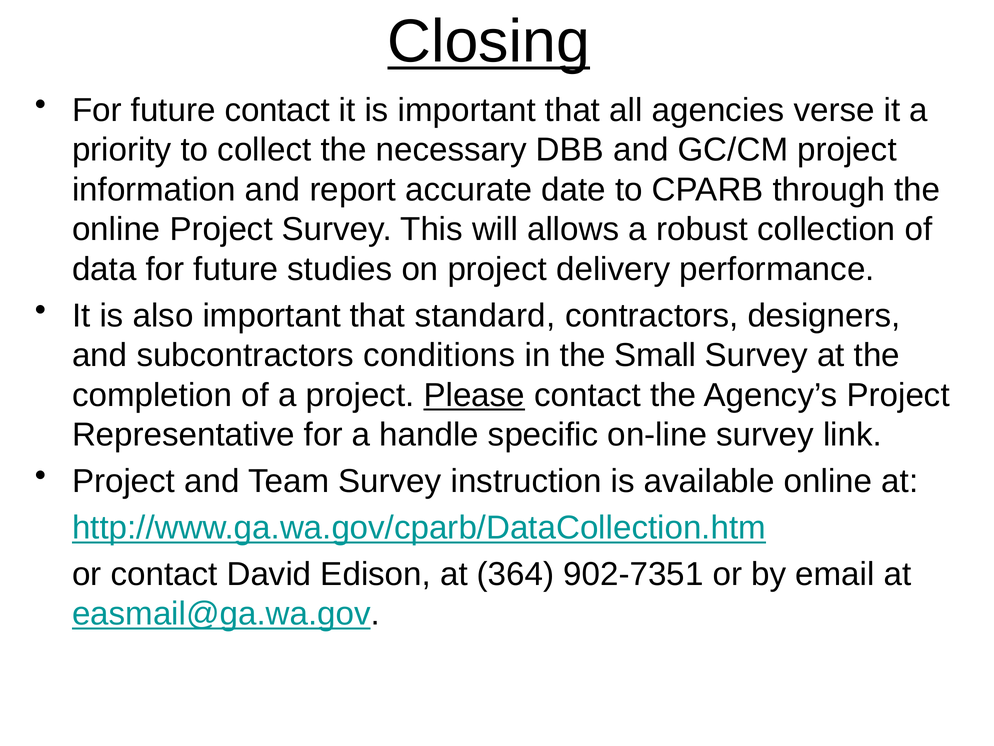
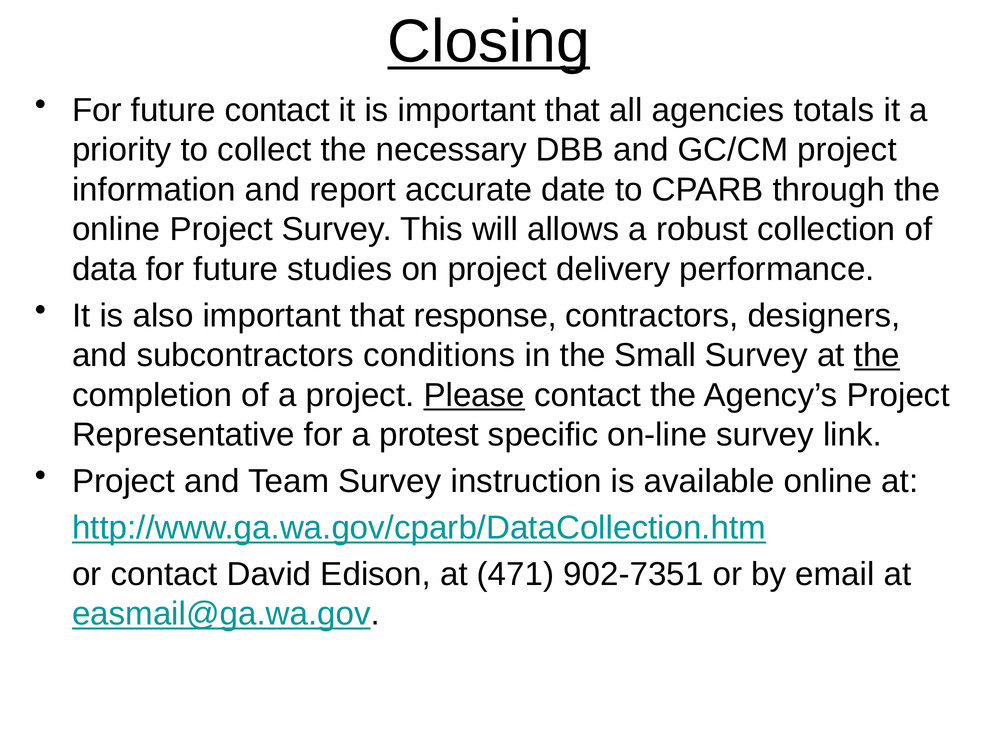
verse: verse -> totals (834, 110)
standard: standard -> response (485, 315)
the underline: none -> present (877, 355)
handle: handle -> protest (429, 435)
364: 364 -> 471 (516, 574)
